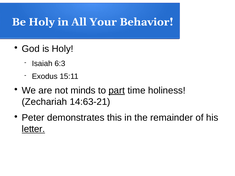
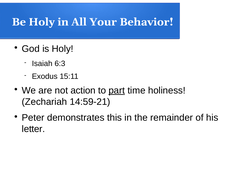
minds: minds -> action (83, 91)
14:63-21: 14:63-21 -> 14:59-21 (90, 102)
letter underline: present -> none (33, 129)
